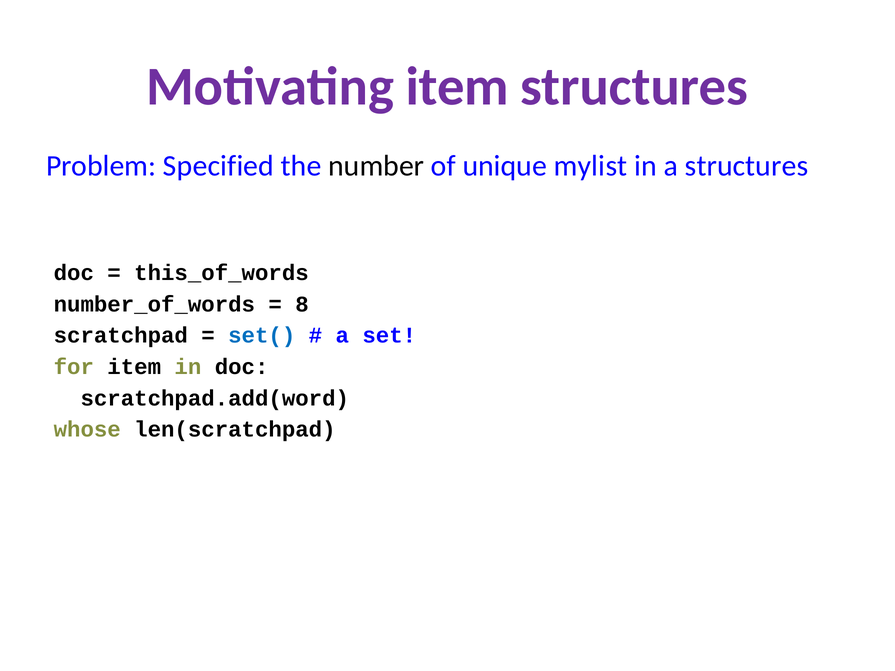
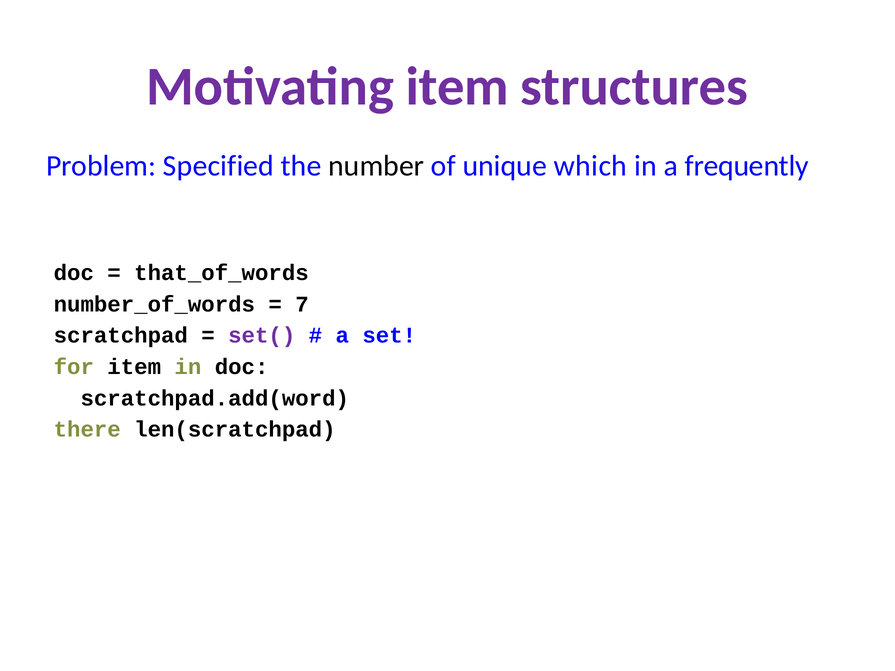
mylist: mylist -> which (590, 166)
a structures: structures -> frequently (747, 166)
this_of_words: this_of_words -> that_of_words (221, 273)
8: 8 -> 7 (302, 304)
set( colour: blue -> purple (262, 336)
whose: whose -> there (87, 430)
